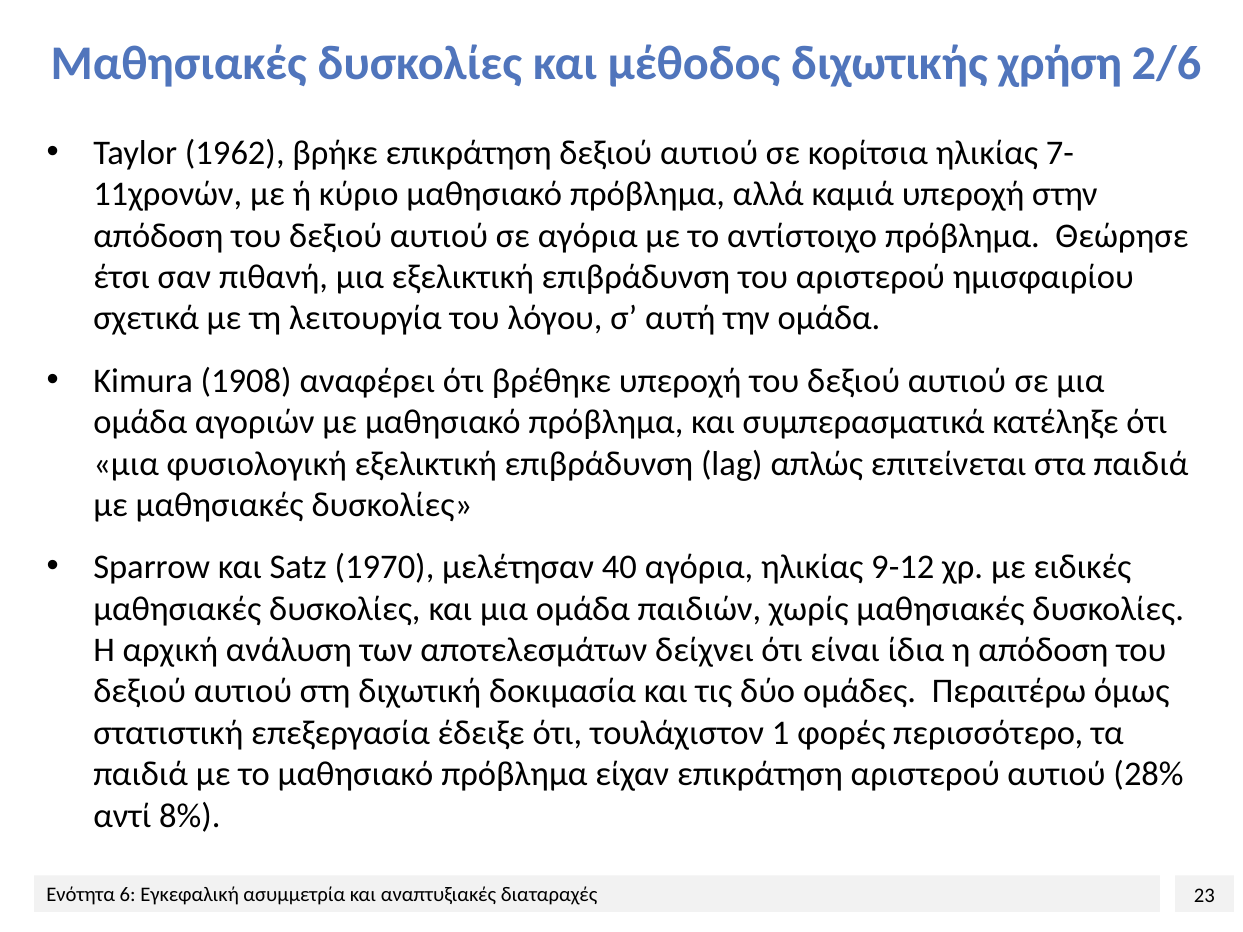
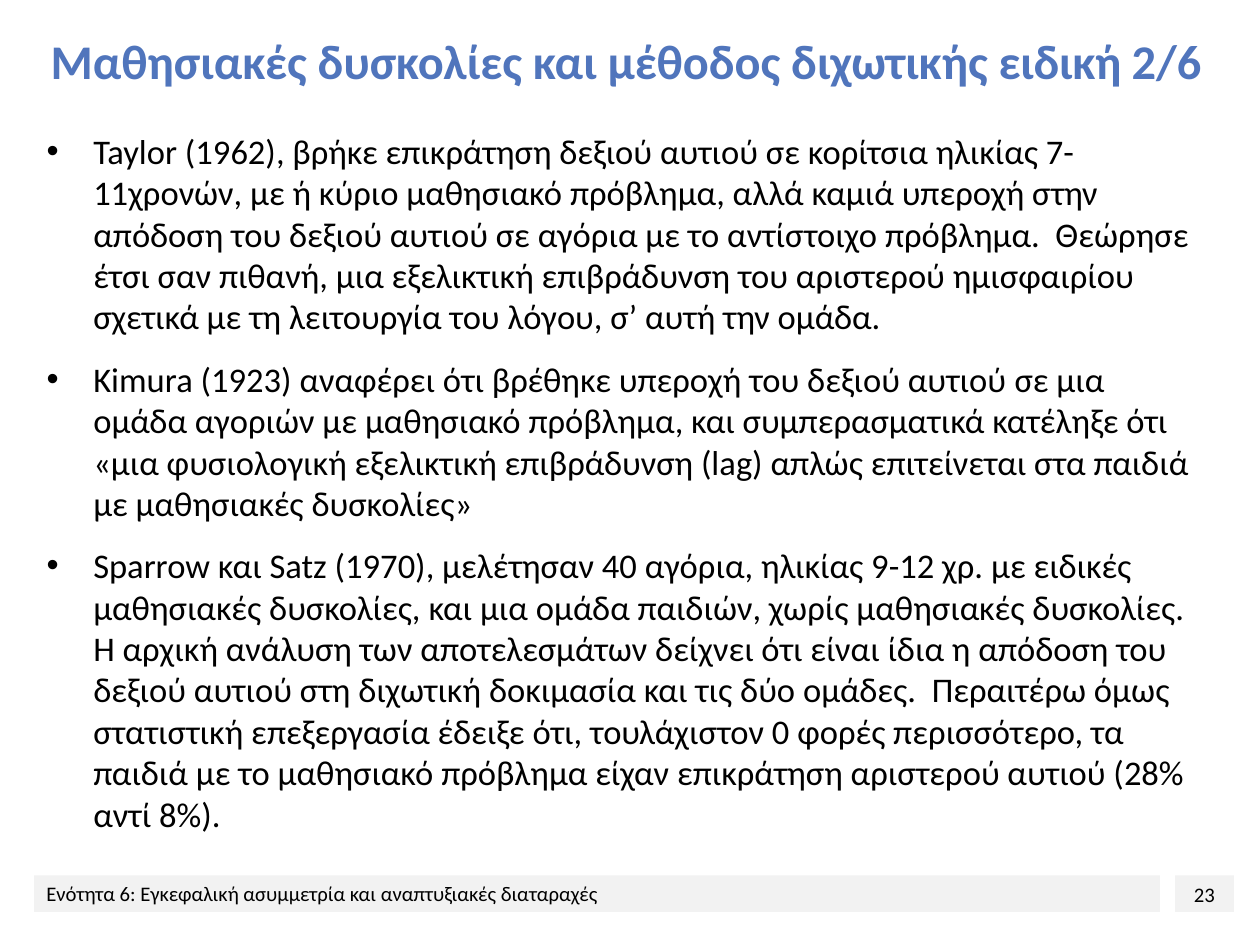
χρήση: χρήση -> ειδική (1060, 63)
1908: 1908 -> 1923 (246, 381)
1: 1 -> 0 (781, 733)
